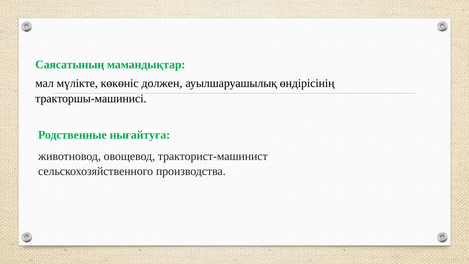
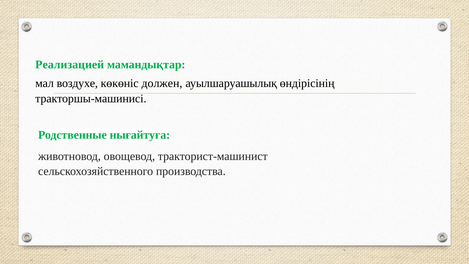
Саясатының: Саясатының -> Реализацией (70, 64)
мүлікте: мүлікте -> воздухе (77, 83)
